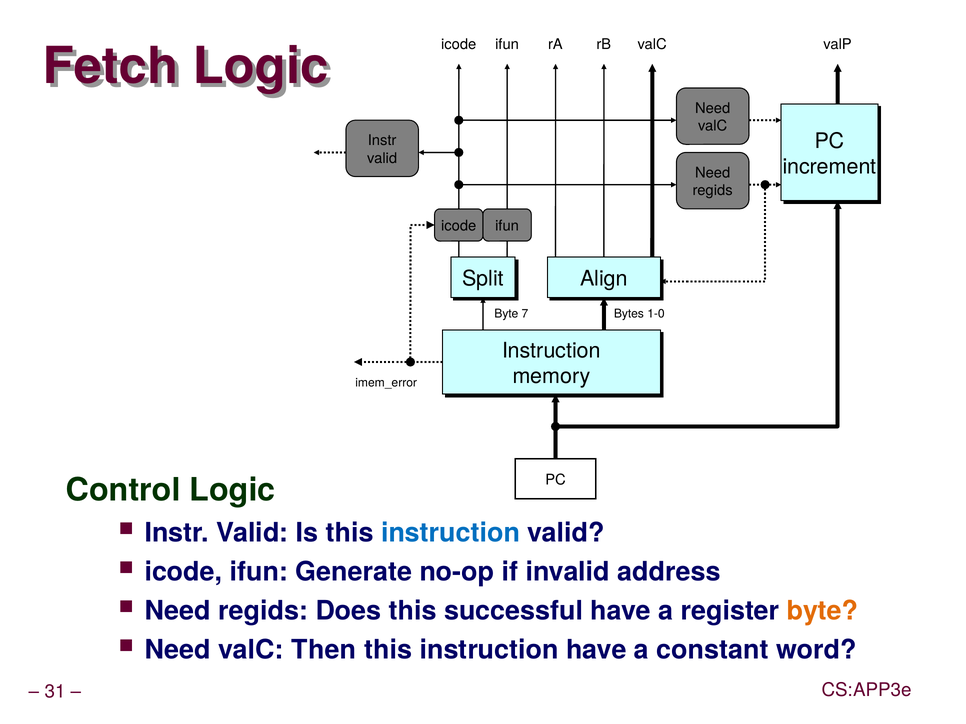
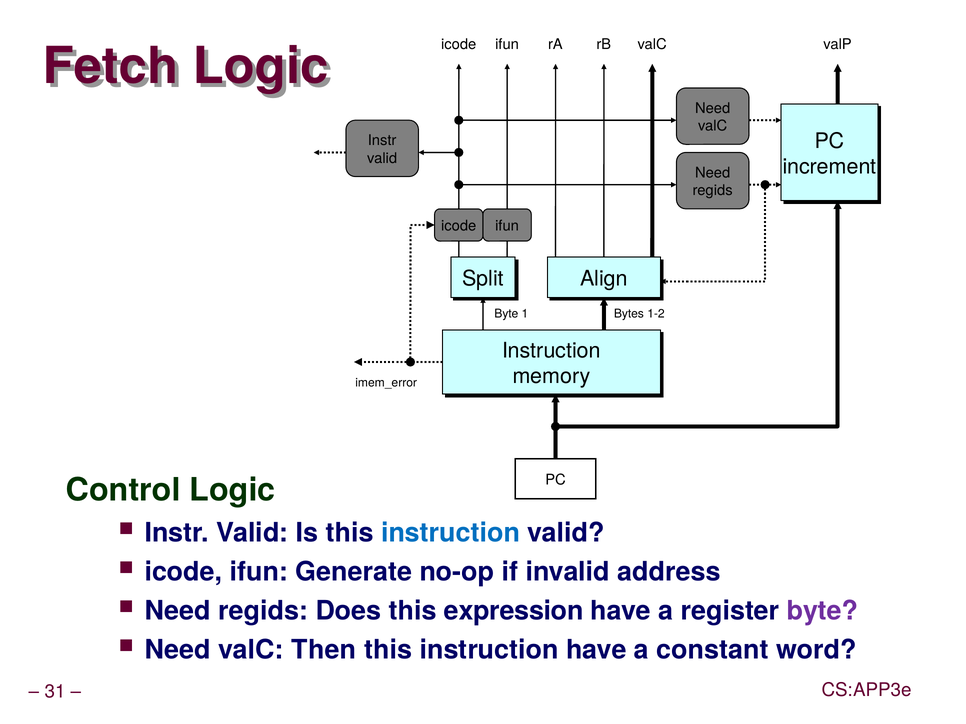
7: 7 -> 1 (525, 314)
1-0: 1-0 -> 1-2 (656, 314)
successful: successful -> expression (514, 611)
byte colour: orange -> purple (822, 611)
